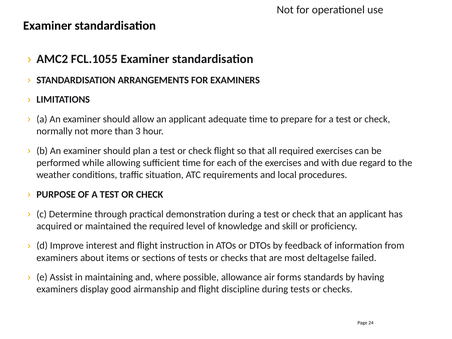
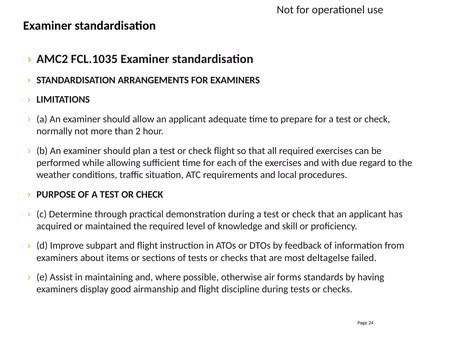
FCL.1055: FCL.1055 -> FCL.1035 (94, 59)
3: 3 -> 2 (138, 131)
interest: interest -> subpart (102, 246)
allowance: allowance -> otherwise (242, 277)
